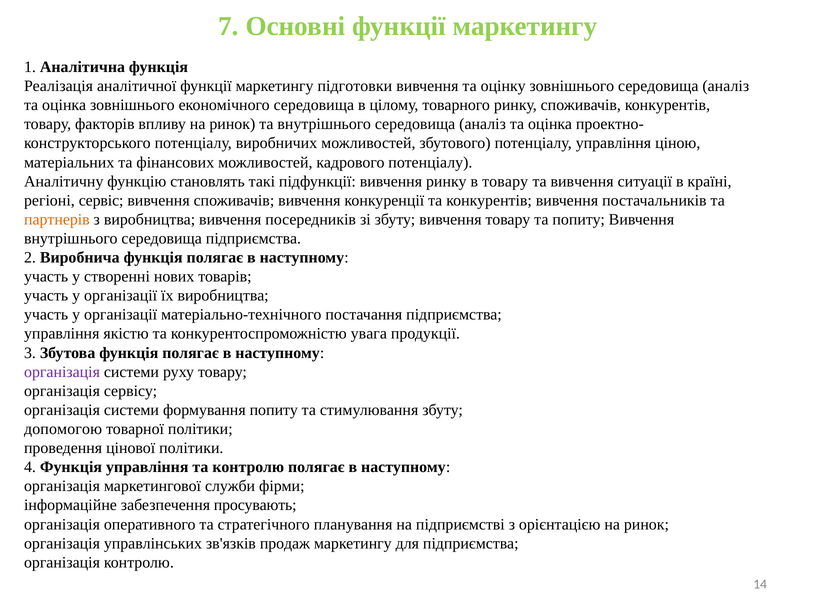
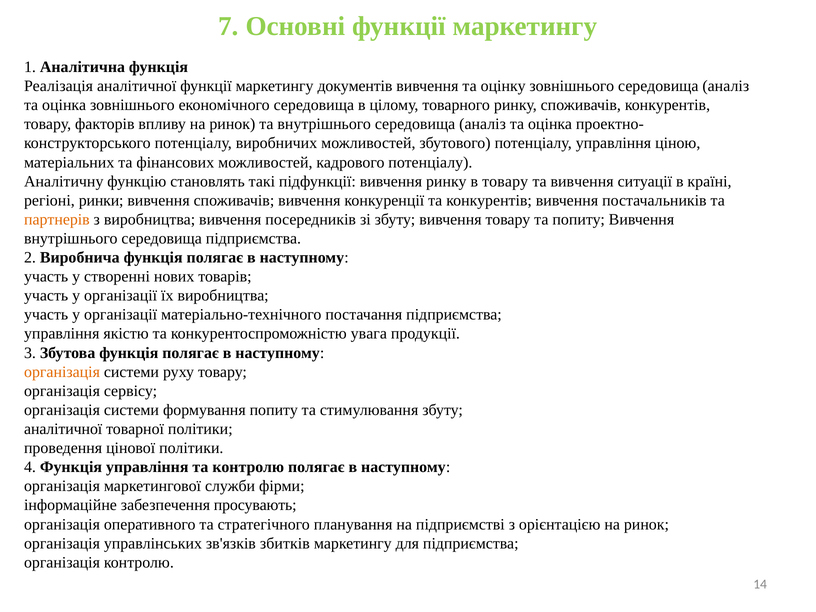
підготовки: підготовки -> документів (355, 86)
сервіс: сервіс -> ринки (101, 200)
організація colour: purple -> orange (62, 372)
допомогою: допомогою -> аналітичної (63, 429)
продаж: продаж -> збитків (285, 543)
